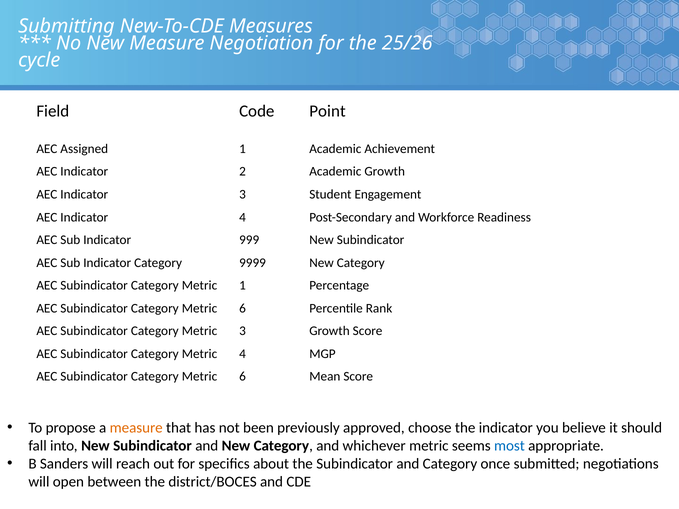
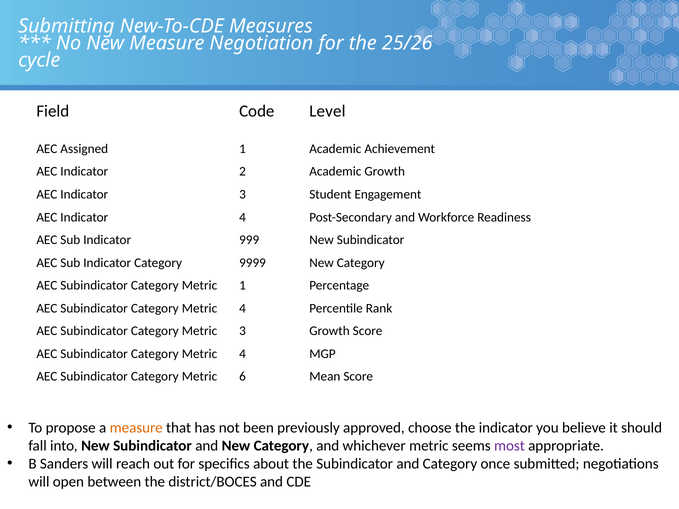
Point: Point -> Level (327, 111)
6: 6 -> 4 (243, 309)
most colour: blue -> purple (509, 446)
